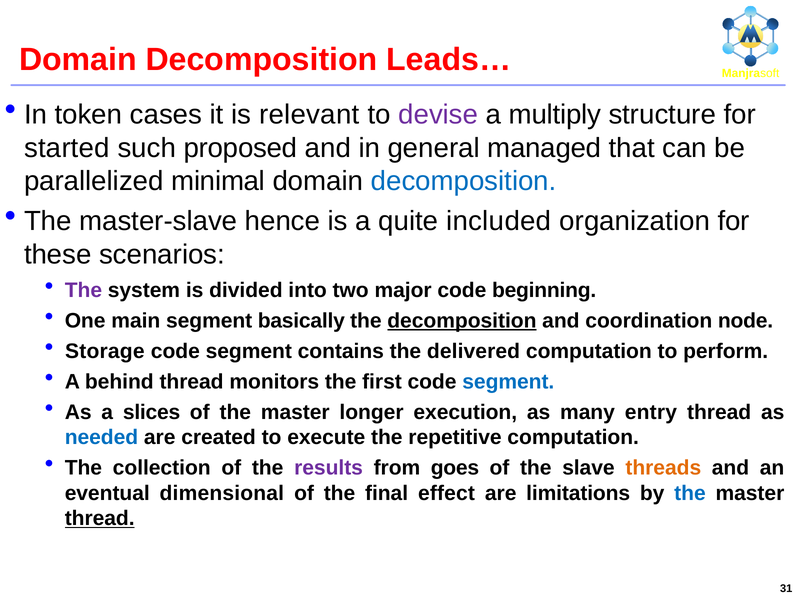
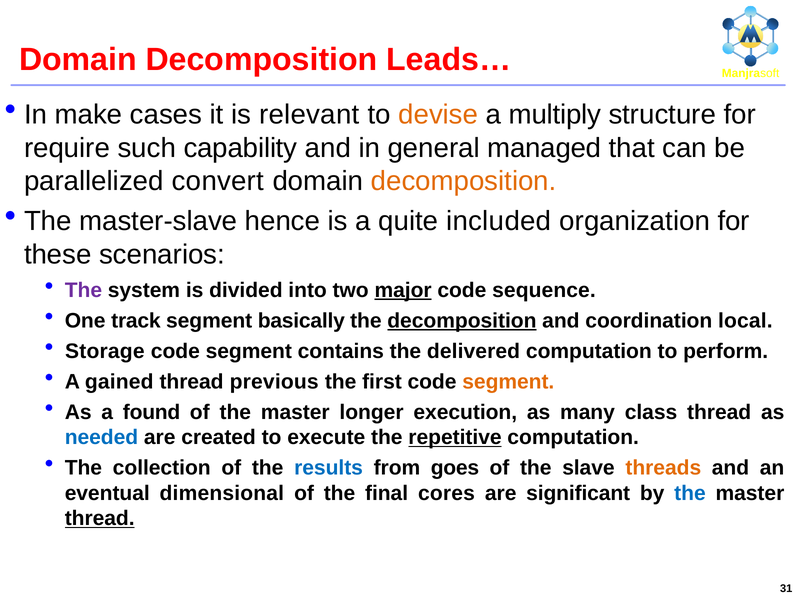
token: token -> make (88, 115)
devise colour: purple -> orange (438, 115)
started: started -> require (67, 148)
proposed: proposed -> capability (240, 148)
minimal: minimal -> convert (218, 181)
decomposition colour: blue -> orange (464, 181)
major underline: none -> present (403, 290)
beginning: beginning -> sequence (544, 290)
main: main -> track (136, 320)
node: node -> local (745, 320)
behind: behind -> gained (119, 381)
monitors: monitors -> previous (274, 381)
segment colour: blue -> orange (508, 381)
slices: slices -> found (152, 412)
entry: entry -> class (651, 412)
repetitive underline: none -> present (455, 437)
results colour: purple -> blue (329, 468)
effect: effect -> cores (446, 493)
limitations: limitations -> significant (578, 493)
